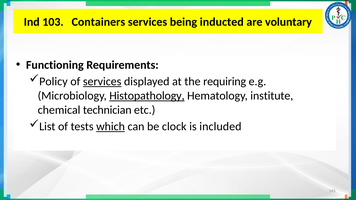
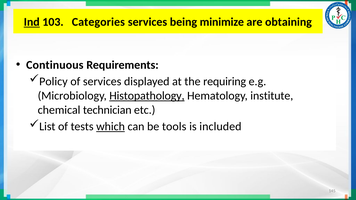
Ind underline: none -> present (32, 22)
Containers: Containers -> Categories (98, 22)
inducted: inducted -> minimize (222, 22)
voluntary: voluntary -> obtaining (288, 22)
Functioning: Functioning -> Continuous (55, 65)
services underline: present -> none (102, 82)
clock: clock -> tools (174, 127)
